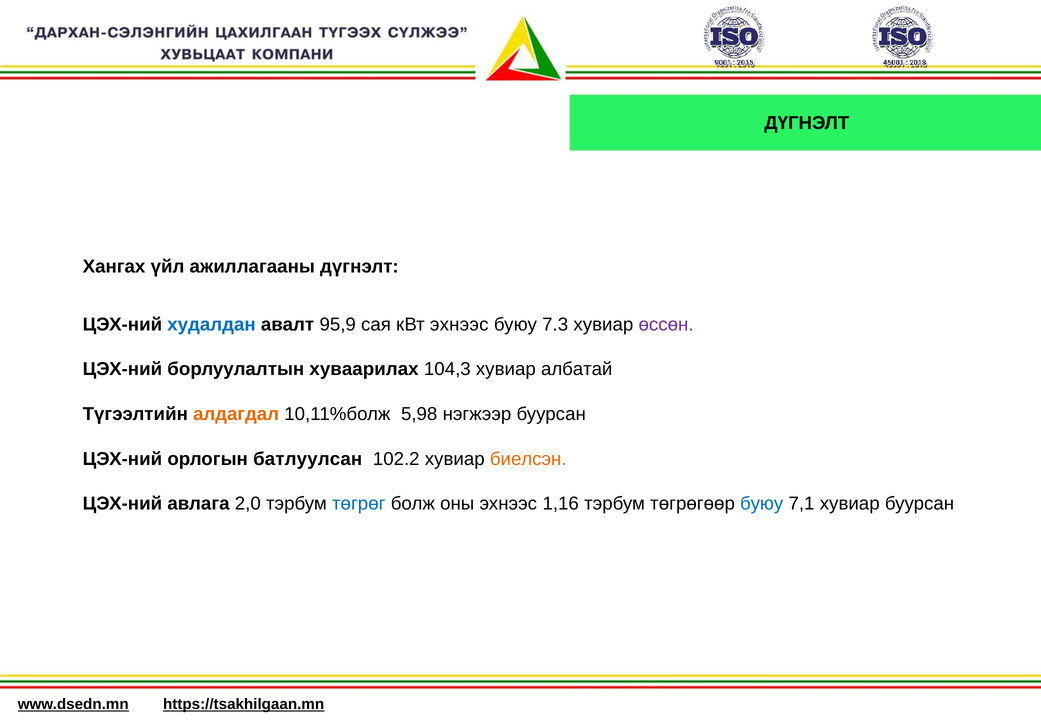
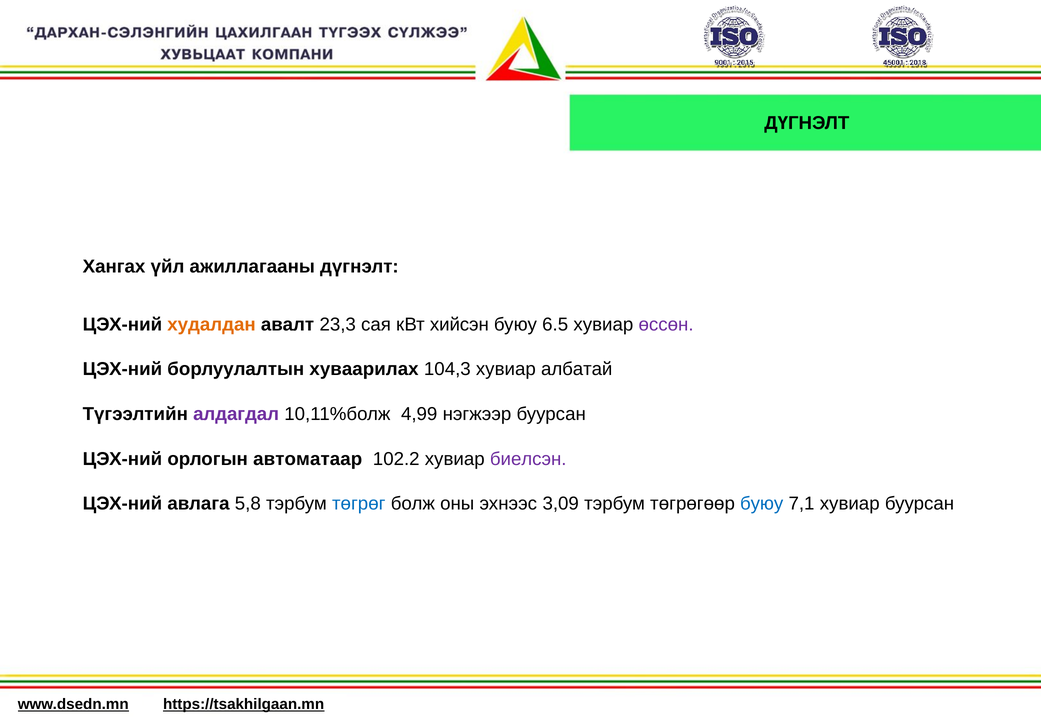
худалдан colour: blue -> orange (212, 325)
95,9: 95,9 -> 23,3 (338, 325)
кВт эхнээс: эхнээс -> хийсэн (459, 325)
7.3: 7.3 -> 6.5 (555, 325)
алдагдал colour: orange -> purple (236, 415)
5,98: 5,98 -> 4,99 (419, 415)
батлуулсан: батлуулсан -> автоматаар (308, 459)
биелсэн colour: orange -> purple (528, 459)
2,0: 2,0 -> 5,8 (248, 504)
1,16: 1,16 -> 3,09 (561, 504)
